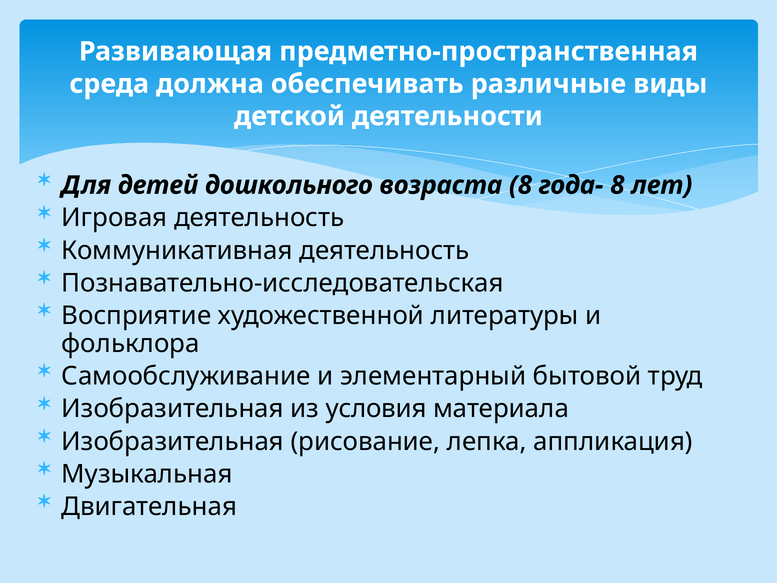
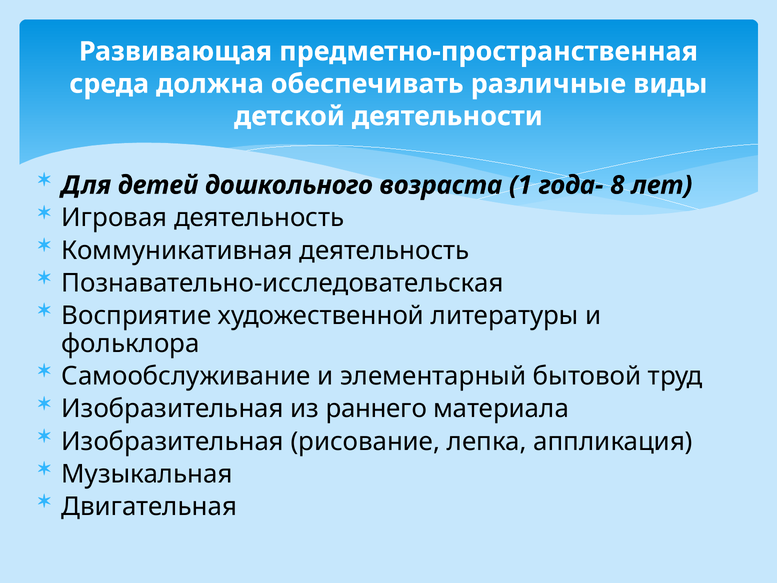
возраста 8: 8 -> 1 (520, 185)
условия: условия -> раннего (376, 409)
